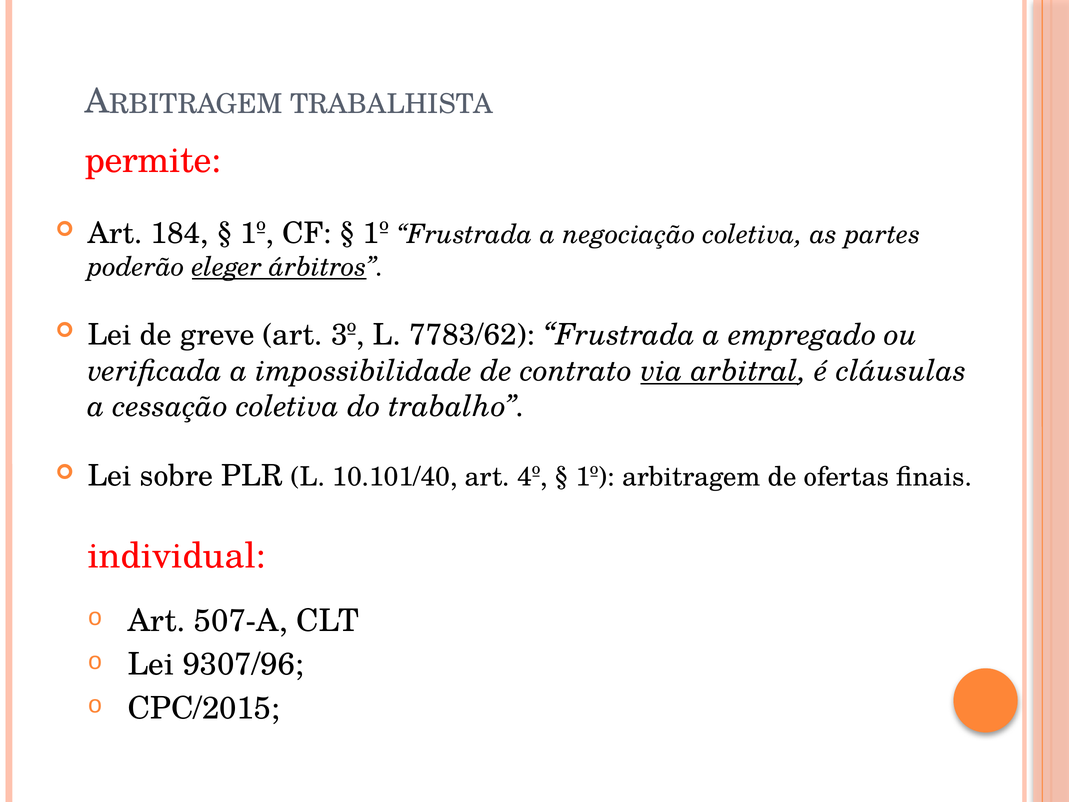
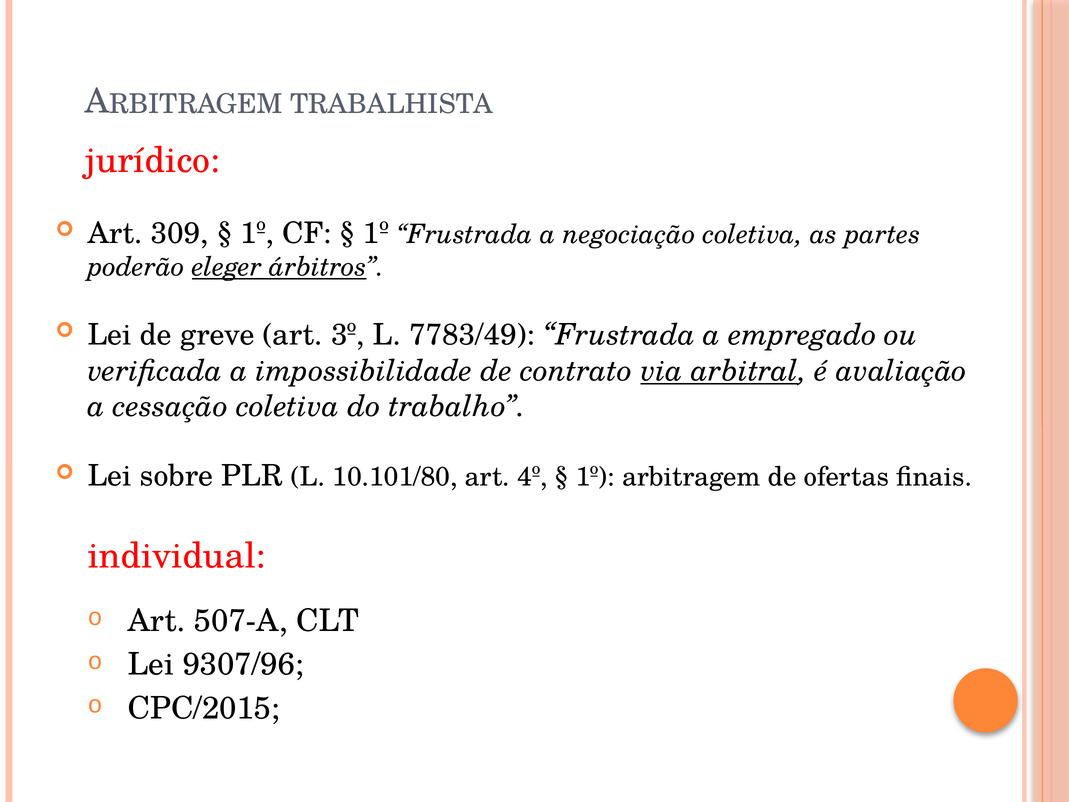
permite: permite -> jurídico (153, 161)
184: 184 -> 309 (180, 233)
7783/62: 7783/62 -> 7783/49 (472, 335)
cláusulas: cláusulas -> avaliação (902, 371)
10.101/40: 10.101/40 -> 10.101/80 (395, 477)
